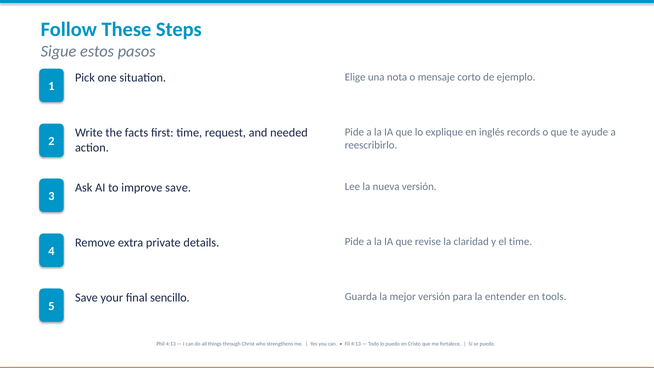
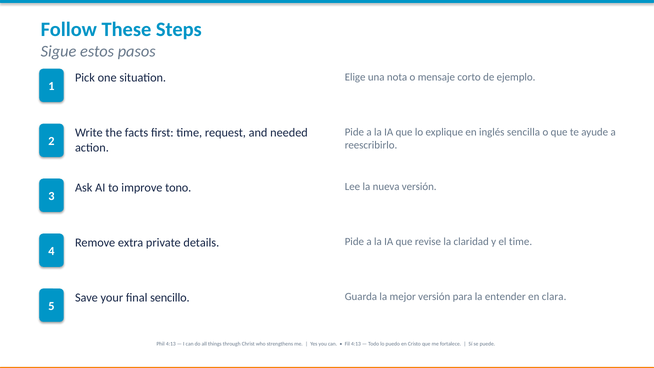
records: records -> sencilla (523, 132)
improve save: save -> tono (178, 188)
tools: tools -> clara (554, 297)
